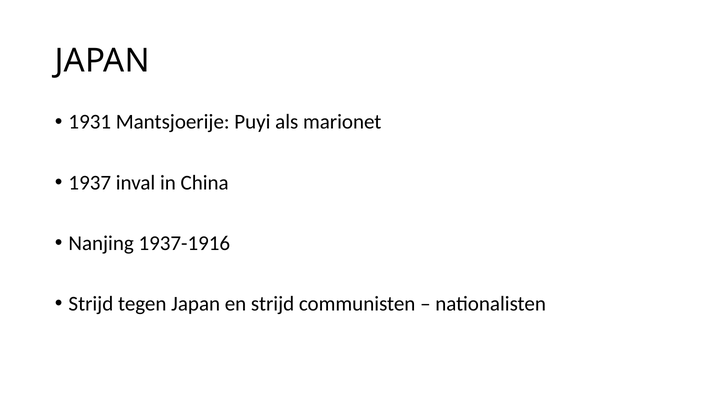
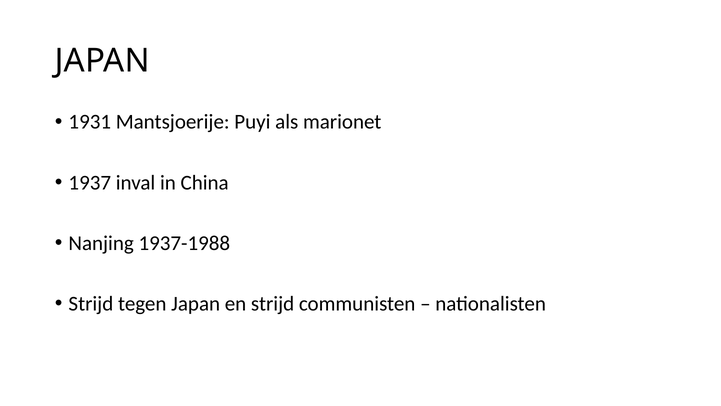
1937-1916: 1937-1916 -> 1937-1988 (184, 243)
